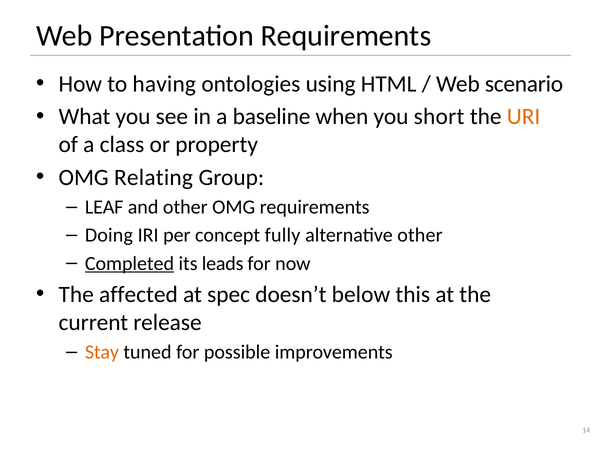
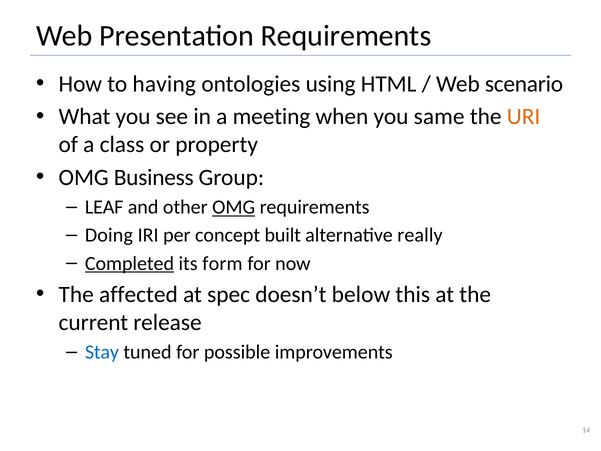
baseline: baseline -> meeting (272, 117)
short: short -> same (439, 117)
Relating: Relating -> Business (154, 177)
OMG underline: none -> present (234, 207)
fully: fully -> built (283, 235)
alternative other: other -> really (420, 235)
leads: leads -> form (222, 263)
Stay colour: orange -> blue (102, 352)
